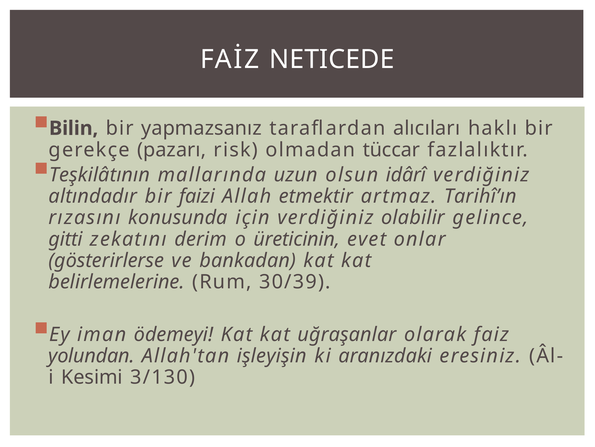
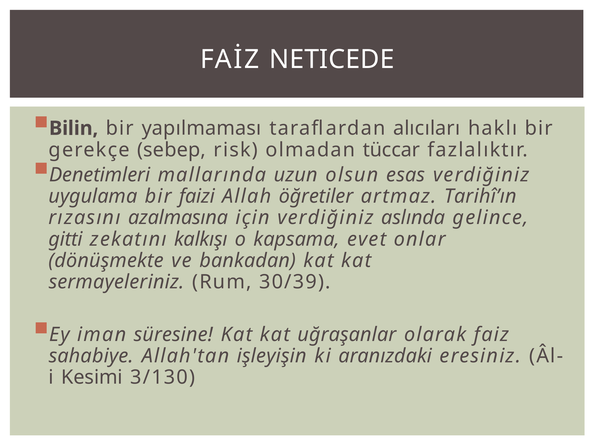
yapmazsanız: yapmazsanız -> yapılmaması (202, 128)
pazarı: pazarı -> sebep (171, 150)
Teşkilâtının: Teşkilâtının -> Denetimleri (100, 175)
idârî: idârî -> esas (406, 175)
altındadır: altındadır -> uygulama (93, 196)
etmektir: etmektir -> öğretiler (316, 196)
konusunda: konusunda -> azalmasına (178, 217)
olabilir: olabilir -> aslında (413, 217)
derim: derim -> kalkışı (201, 239)
üreticinin: üreticinin -> kapsama (297, 239)
gösterirlerse: gösterirlerse -> dönüşmekte (106, 260)
belirlemelerine: belirlemelerine -> sermayeleriniz (116, 282)
ödemeyi: ödemeyi -> süresine (173, 334)
yolundan: yolundan -> sahabiye (91, 355)
